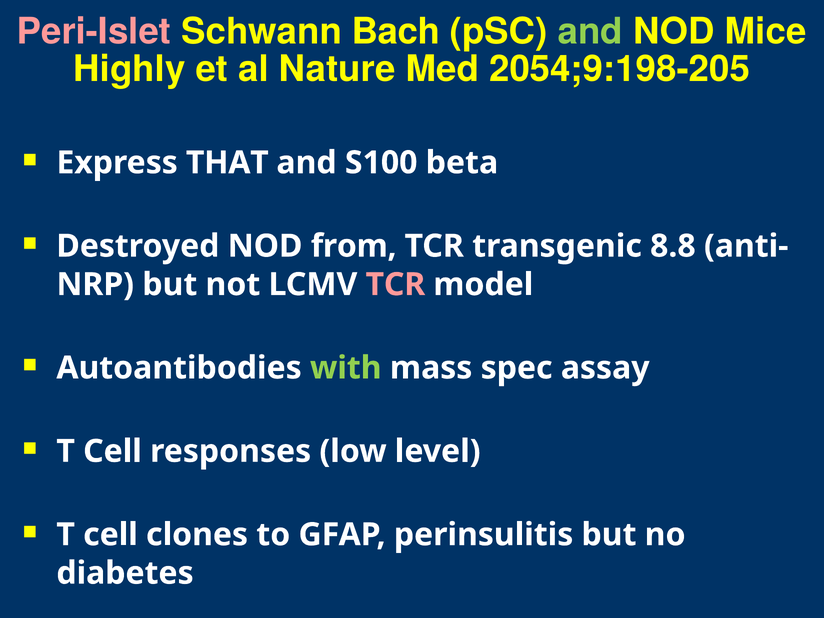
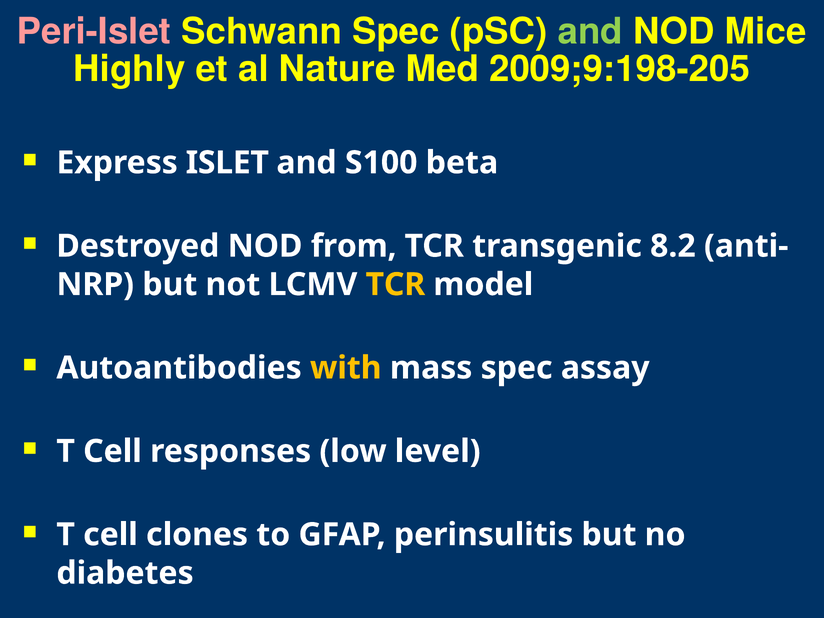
Schwann Bach: Bach -> Spec (396, 32)
2054;9:198-205: 2054;9:198-205 -> 2009;9:198-205 (620, 69)
THAT: THAT -> ISLET (227, 163)
8.8: 8.8 -> 8.2 (673, 246)
TCR colour: pink -> yellow (395, 285)
with colour: light green -> yellow (346, 368)
